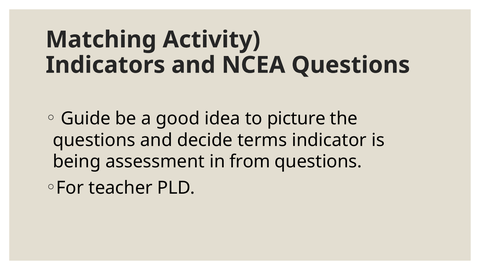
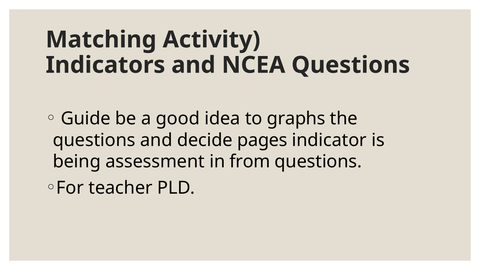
picture: picture -> graphs (296, 118)
terms: terms -> pages (262, 140)
